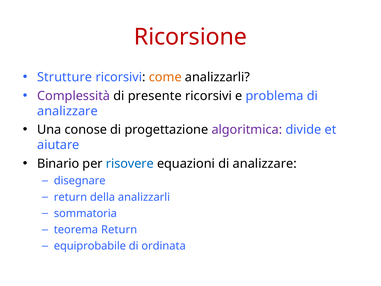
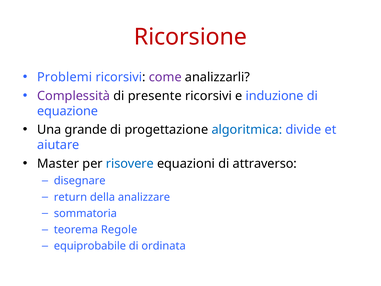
Strutture: Strutture -> Problemi (65, 77)
come colour: orange -> purple (165, 77)
problema: problema -> induzione (275, 96)
analizzare: analizzare -> equazione (68, 111)
conose: conose -> grande (86, 130)
algoritmica colour: purple -> blue (247, 130)
Binario: Binario -> Master (58, 163)
equazioni di analizzare: analizzare -> attraverso (265, 163)
della analizzarli: analizzarli -> analizzare (144, 197)
teorema Return: Return -> Regole (119, 230)
